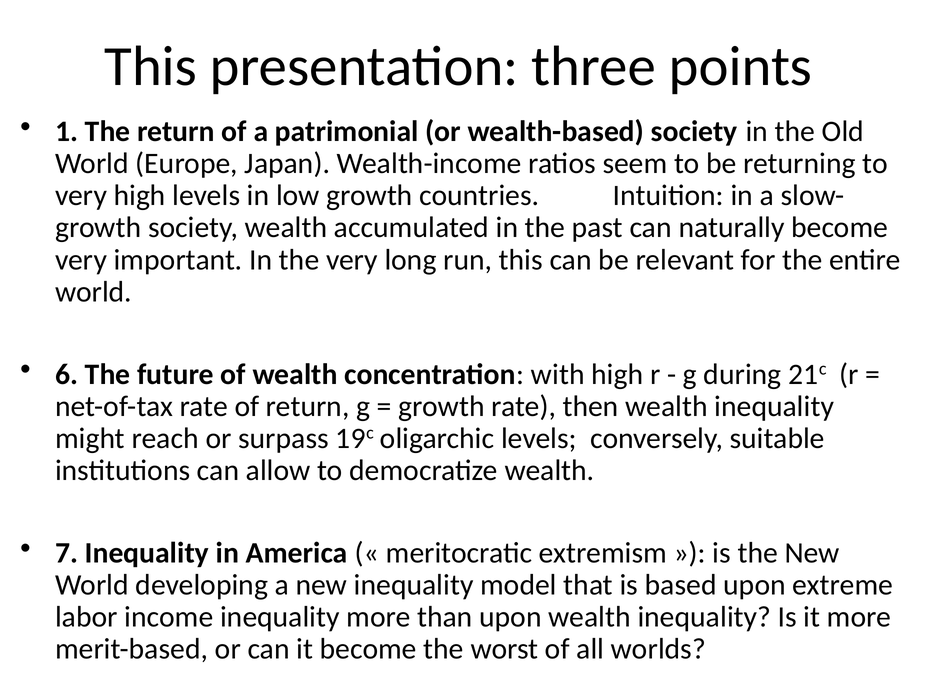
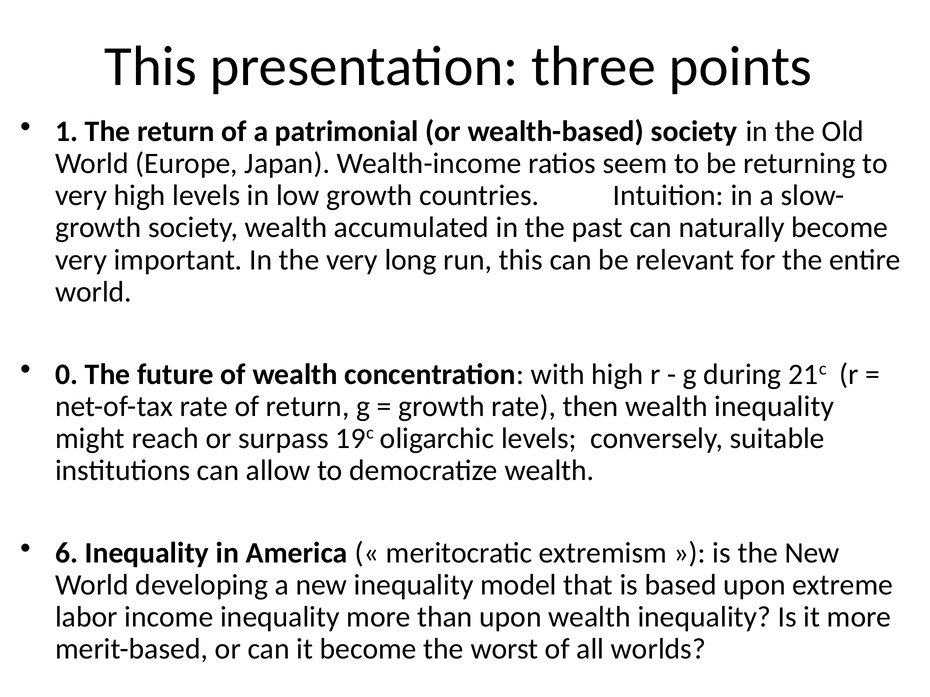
6: 6 -> 0 (67, 375)
7: 7 -> 6 (67, 553)
